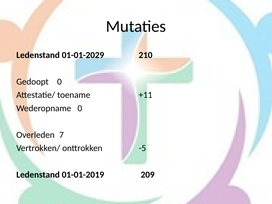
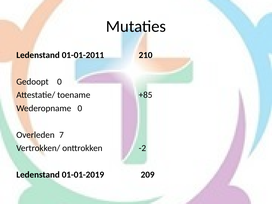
01-01-2029: 01-01-2029 -> 01-01-2011 (83, 55)
+11: +11 -> +85 (146, 95)
-5: -5 -> -2 (142, 148)
